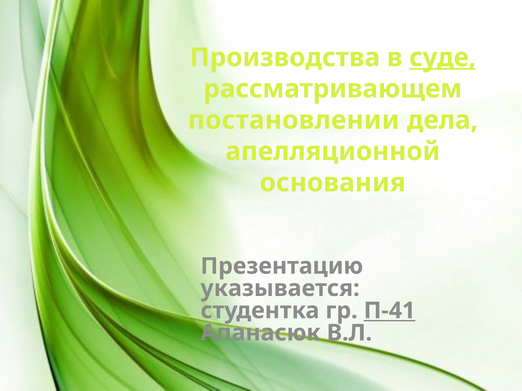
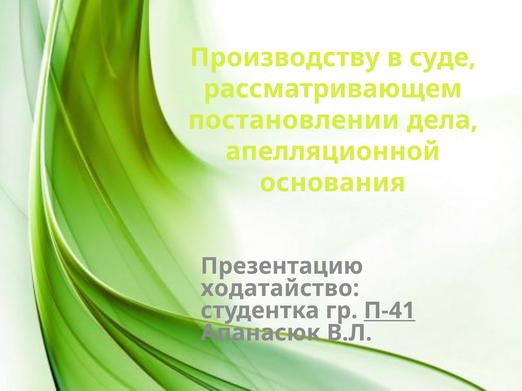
Производства: Производства -> Производству (285, 58)
суде underline: present -> none (443, 58)
указывается: указывается -> ходатайство (280, 289)
